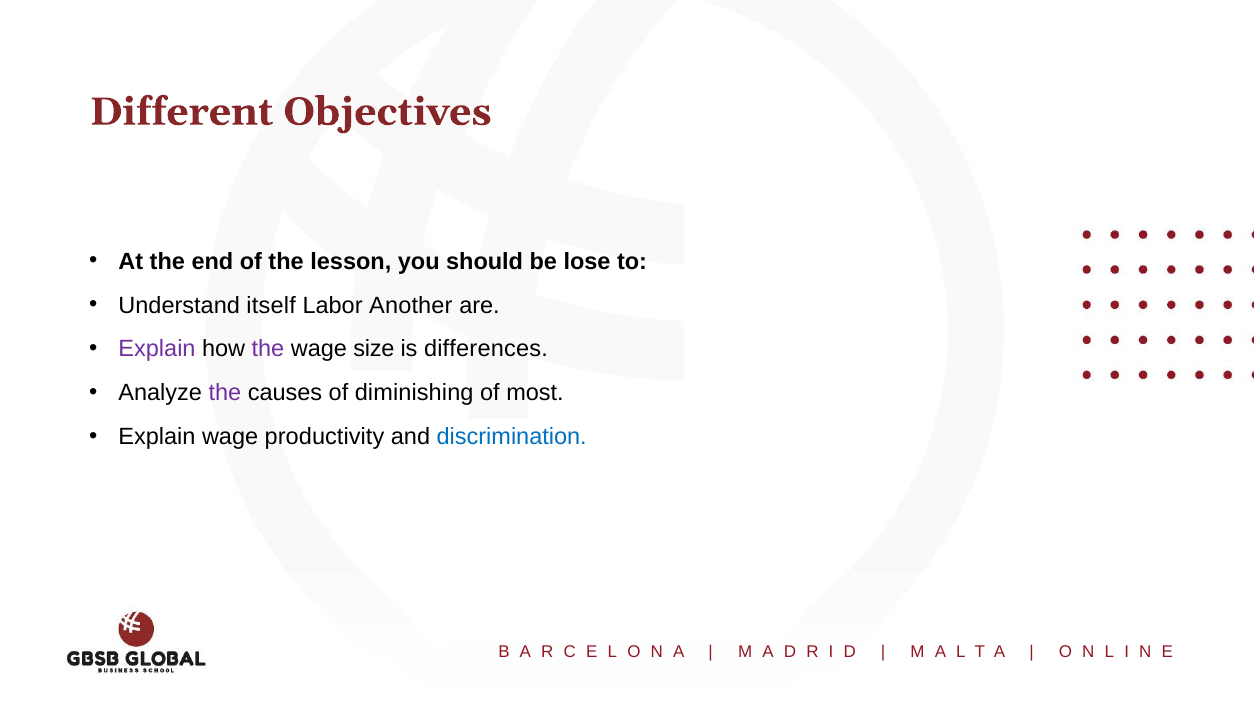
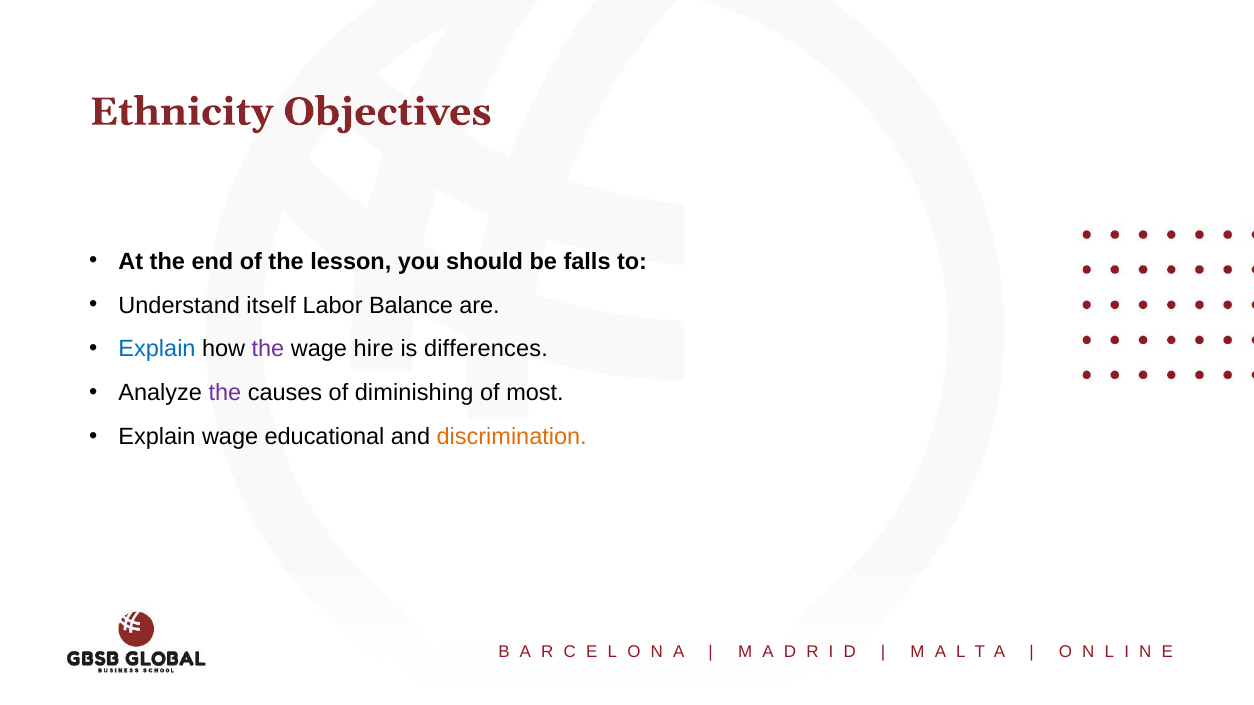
Different: Different -> Ethnicity (181, 112)
lose: lose -> falls (587, 262)
Another: Another -> Balance (411, 305)
Explain colour: purple -> blue (157, 349)
size: size -> hire (374, 349)
productivity: productivity -> educational (325, 437)
discrimination colour: blue -> orange (512, 437)
